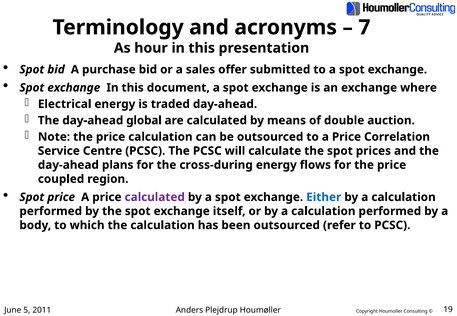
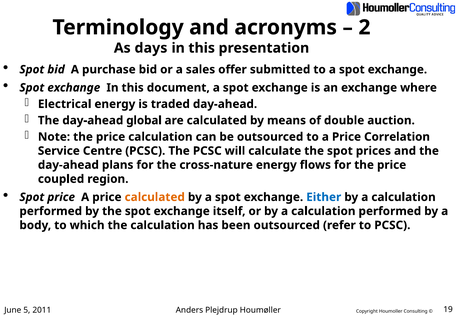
7: 7 -> 2 (364, 27)
hour: hour -> days (151, 48)
cross-during: cross-during -> cross-nature (216, 165)
calculated colour: purple -> orange (155, 197)
